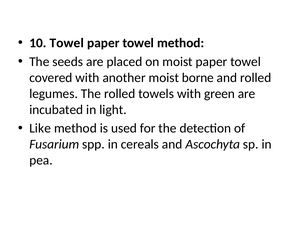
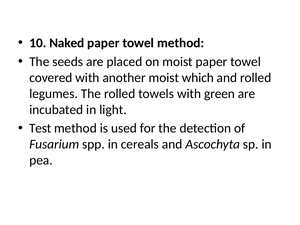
10 Towel: Towel -> Naked (67, 43)
borne: borne -> which (198, 78)
Like: Like -> Test (40, 128)
